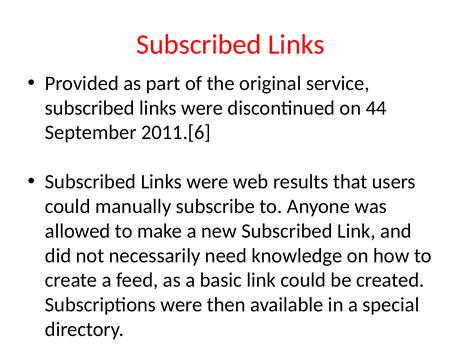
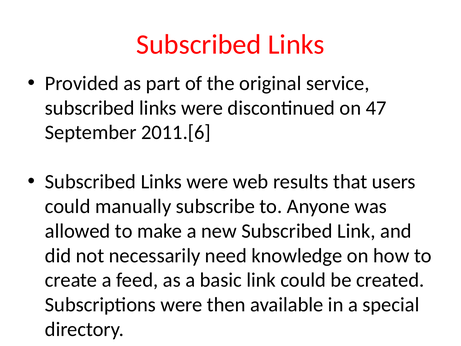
44: 44 -> 47 (376, 108)
